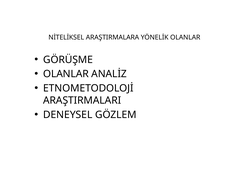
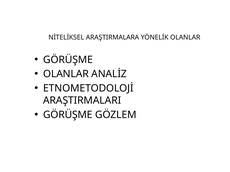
DENEYSEL: DENEYSEL -> GÖRÜŞME (68, 115)
